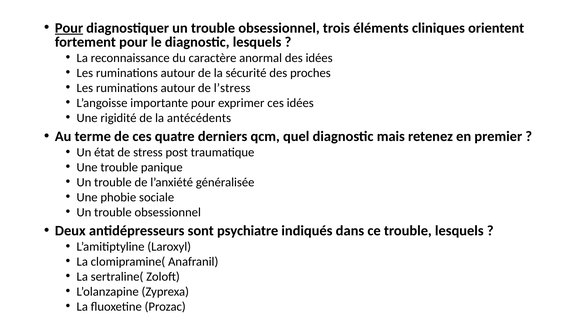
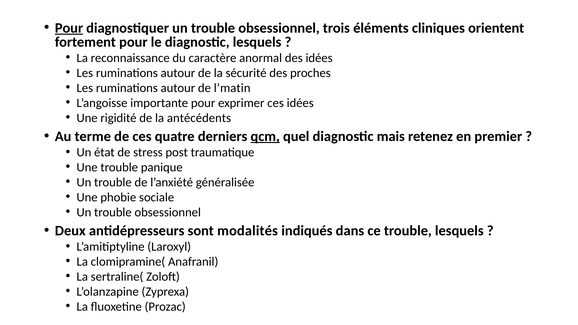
l’stress: l’stress -> l’matin (232, 88)
qcm underline: none -> present (265, 136)
psychiatre: psychiatre -> modalités (248, 231)
